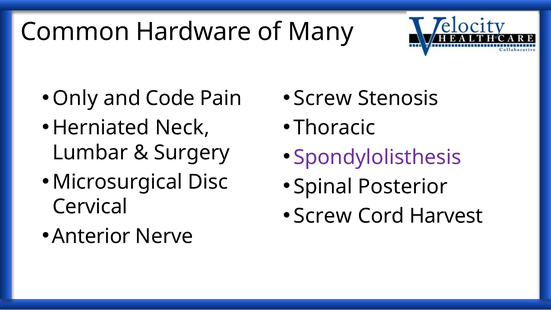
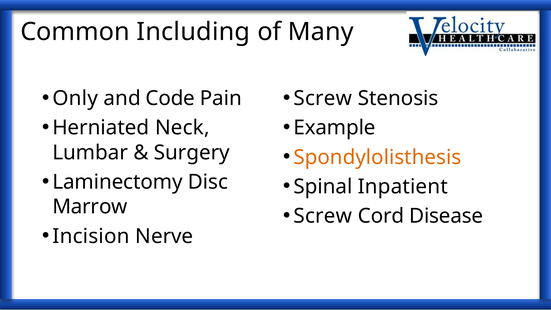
Hardware: Hardware -> Including (193, 32)
Thoracic: Thoracic -> Example (334, 128)
Spondylolisthesis colour: purple -> orange (377, 157)
Microsurgical: Microsurgical -> Laminectomy (117, 182)
Posterior: Posterior -> Inpatient (403, 187)
Cervical: Cervical -> Marrow (90, 207)
Harvest: Harvest -> Disease (446, 216)
Anterior: Anterior -> Incision (91, 236)
